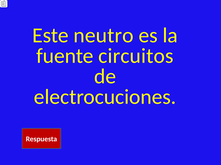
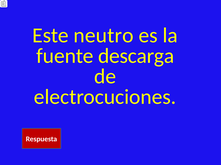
circuitos: circuitos -> descarga (136, 56)
